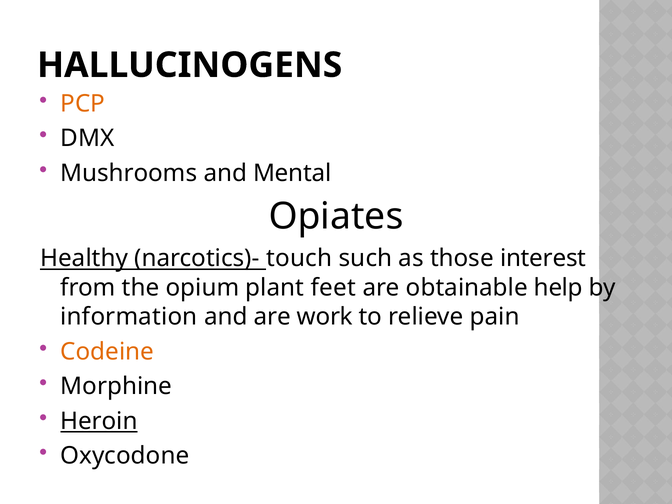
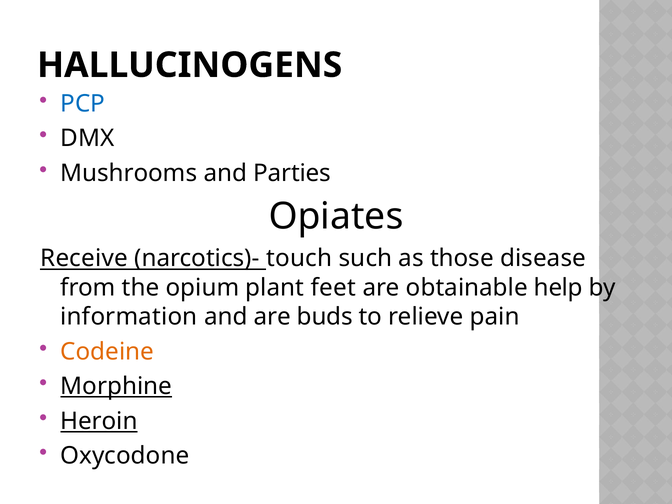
PCP colour: orange -> blue (83, 104)
Mental: Mental -> Parties (292, 173)
Healthy: Healthy -> Receive (84, 258)
interest: interest -> disease (543, 258)
work: work -> buds (325, 317)
Morphine underline: none -> present (116, 386)
